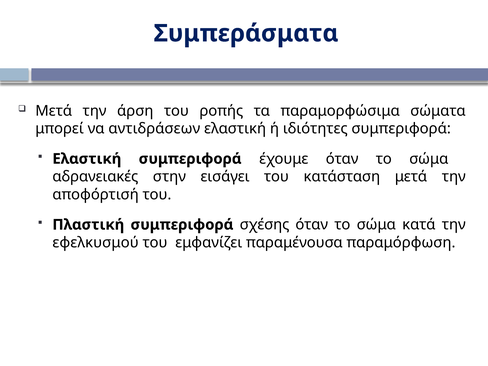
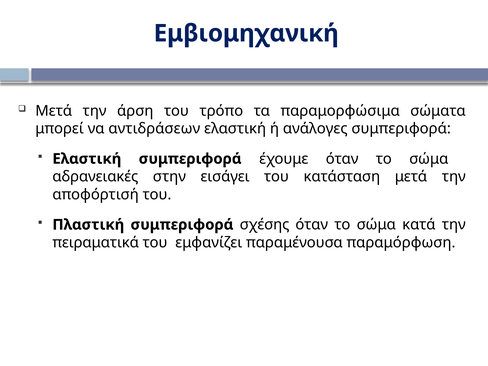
Συμπεράσματα: Συμπεράσματα -> Εμβιομηχανική (246, 33)
ροπής: ροπής -> τρόπο (221, 111)
ιδιότητες: ιδιότητες -> ανάλογες (315, 129)
εφελκυσμού: εφελκυσμού -> πειραματικά (96, 243)
